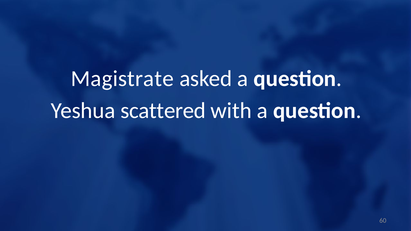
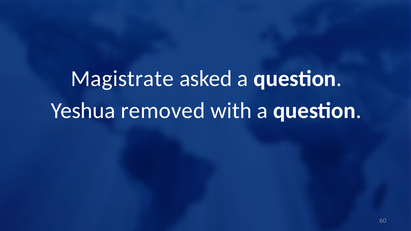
scattered: scattered -> removed (163, 111)
